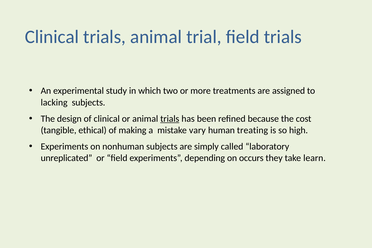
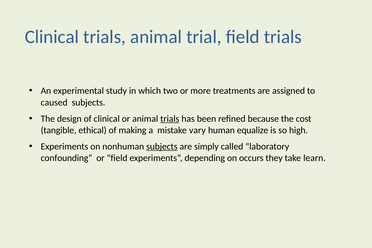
lacking: lacking -> caused (54, 102)
treating: treating -> equalize (253, 130)
subjects underline: none -> present (162, 147)
unreplicated: unreplicated -> confounding (66, 158)
